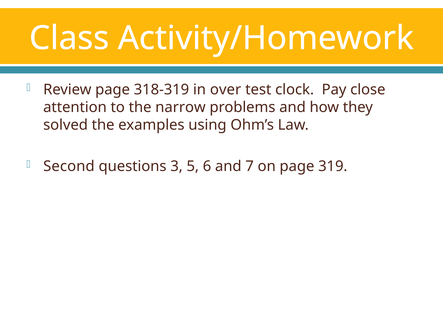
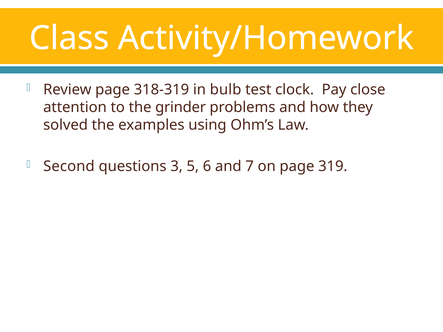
over: over -> bulb (226, 90)
narrow: narrow -> grinder (181, 107)
